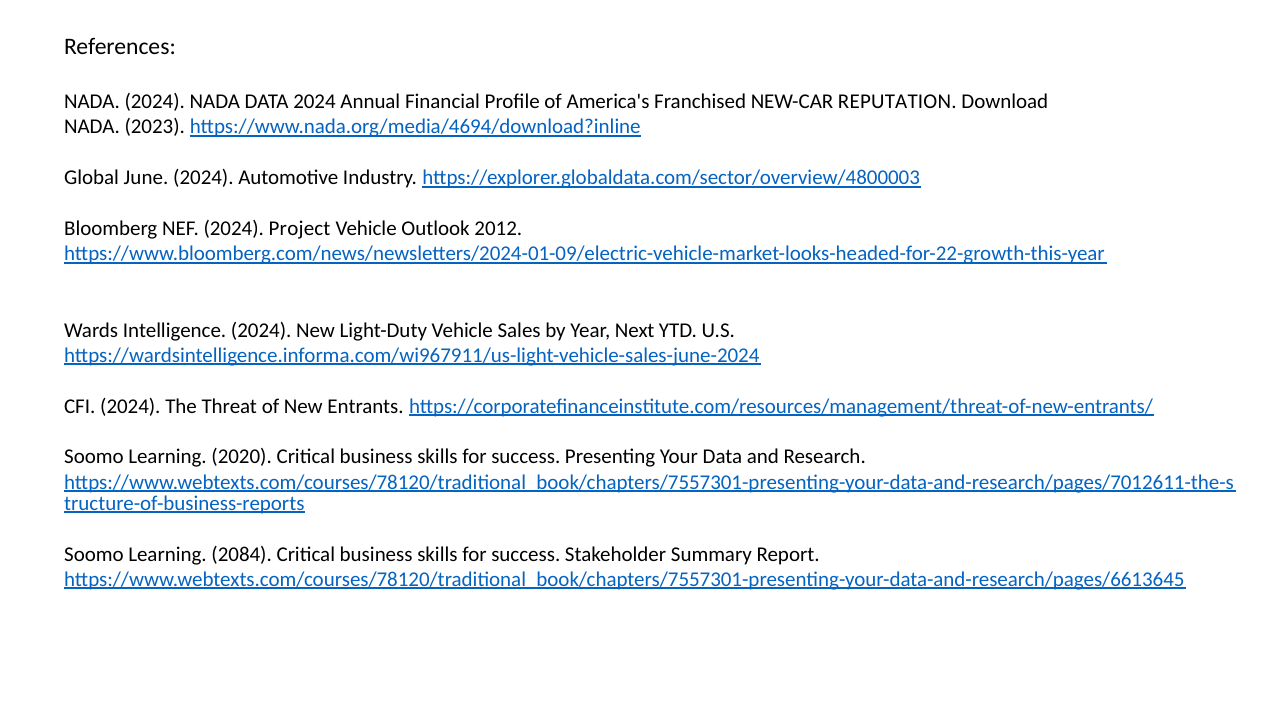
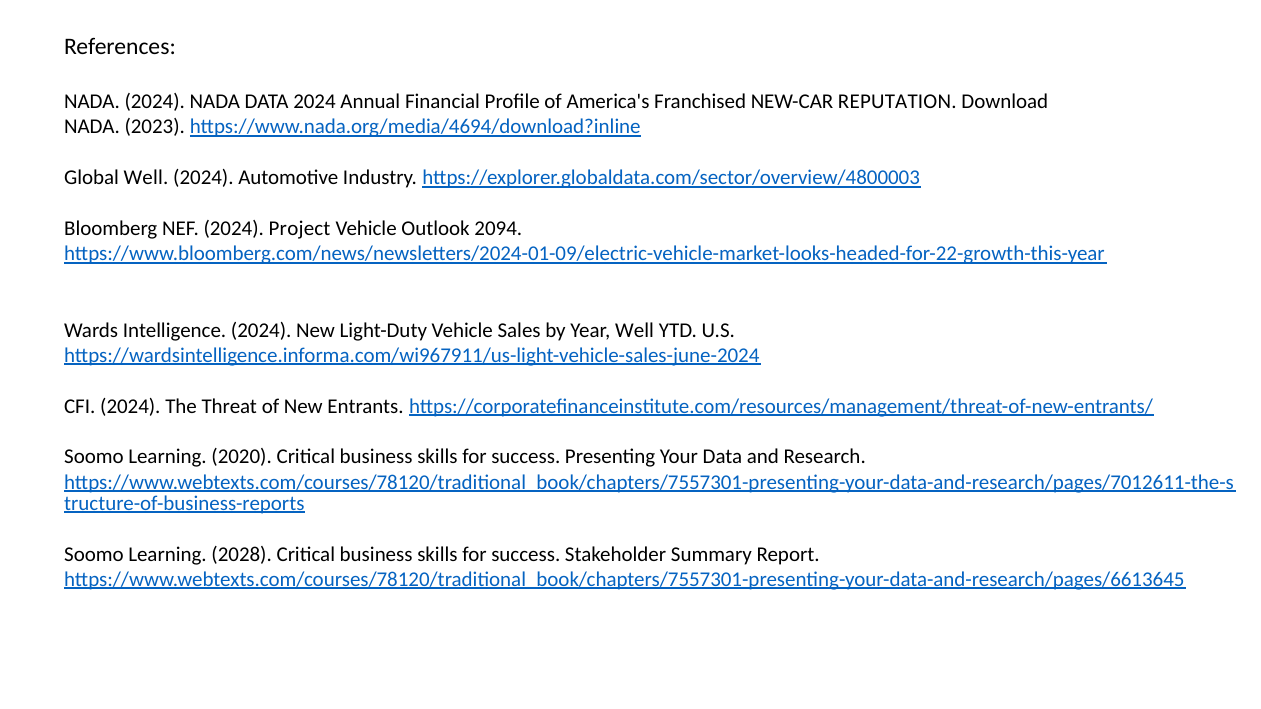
Global June: June -> Well (146, 178)
2012: 2012 -> 2094 (498, 229)
Year Next: Next -> Well (635, 330)
2084: 2084 -> 2028 (242, 554)
